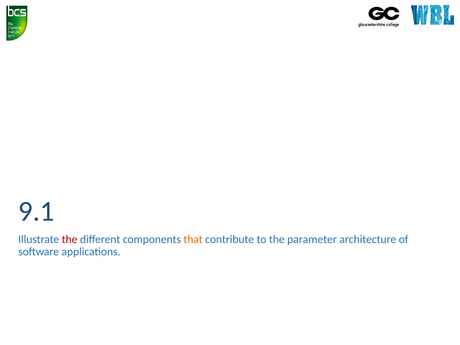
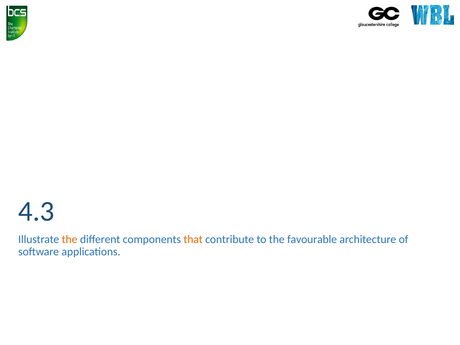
9.1: 9.1 -> 4.3 (36, 211)
the colour: red -> orange (70, 239)
parameter: parameter -> favourable (312, 239)
